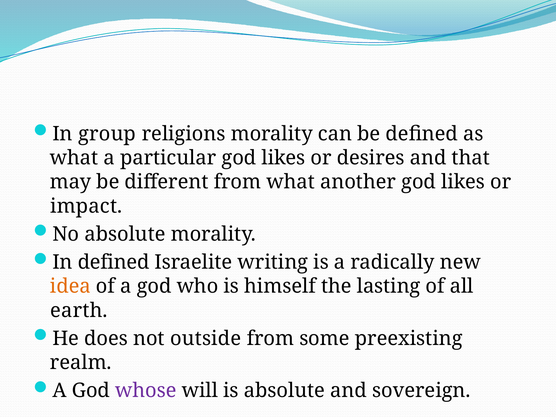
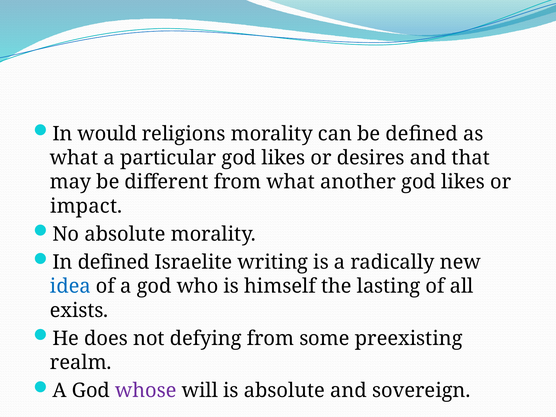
group: group -> would (107, 134)
idea colour: orange -> blue (70, 286)
earth: earth -> exists (79, 310)
outside: outside -> defying (206, 339)
